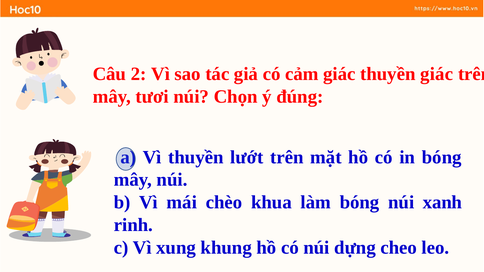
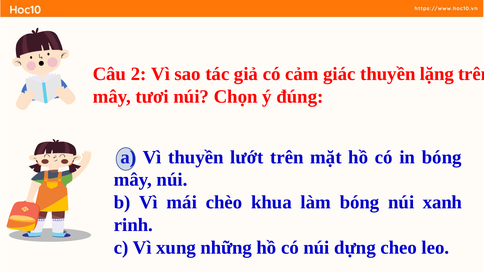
thuyền giác: giác -> lặng (437, 74)
khung: khung -> những (226, 248)
